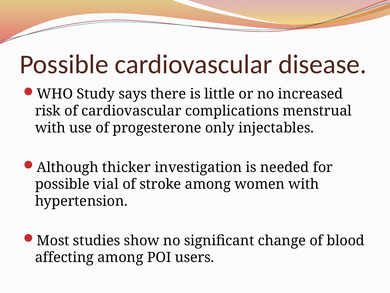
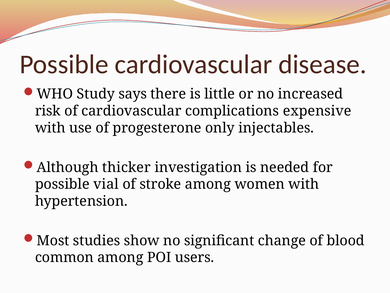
menstrual: menstrual -> expensive (317, 111)
affecting: affecting -> common (64, 257)
